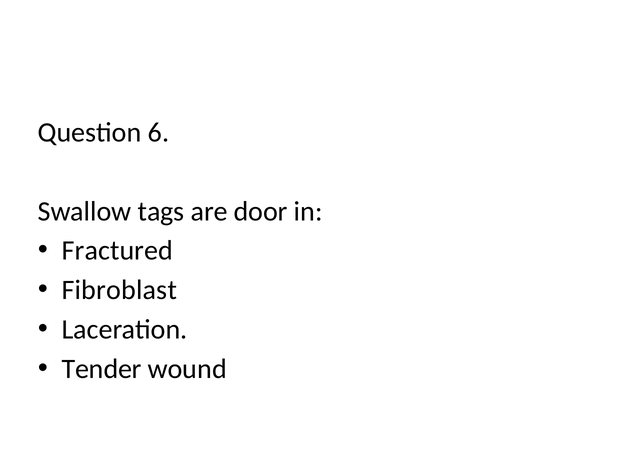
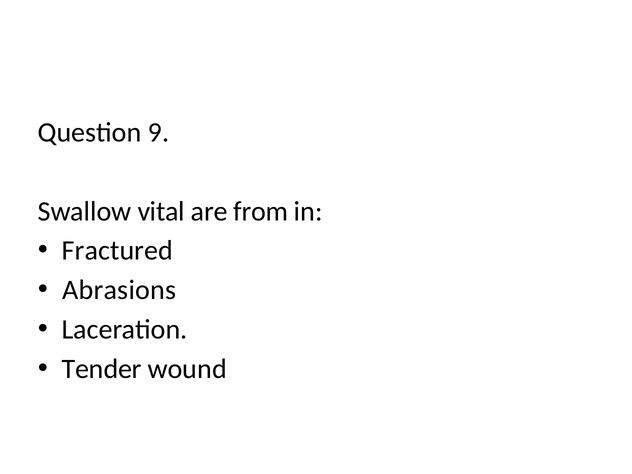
6: 6 -> 9 (158, 133)
tags: tags -> vital (161, 211)
door: door -> from (261, 211)
Fibroblast: Fibroblast -> Abrasions (119, 290)
